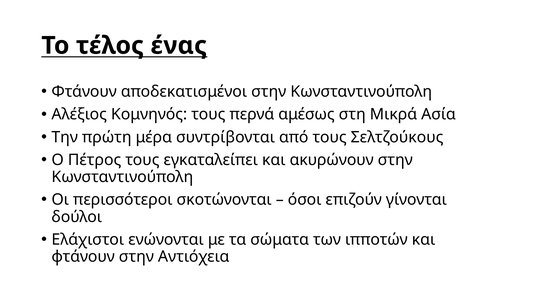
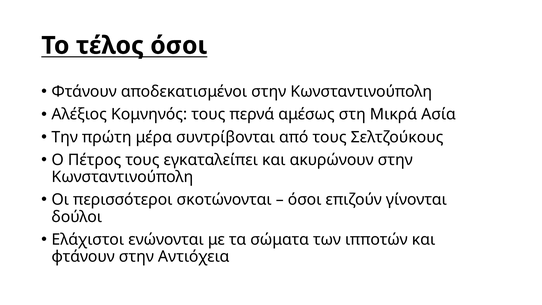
τέλος ένας: ένας -> όσοι (179, 46)
